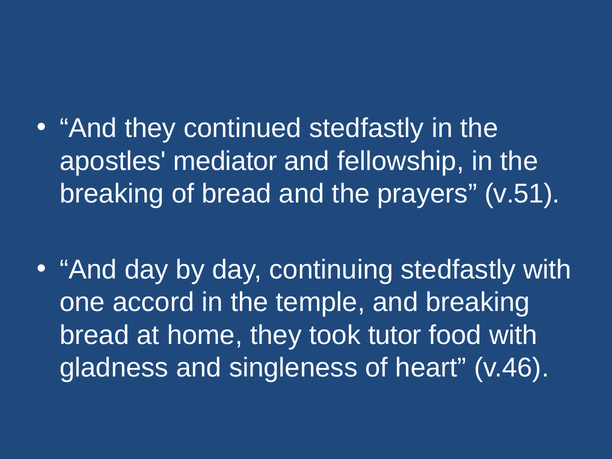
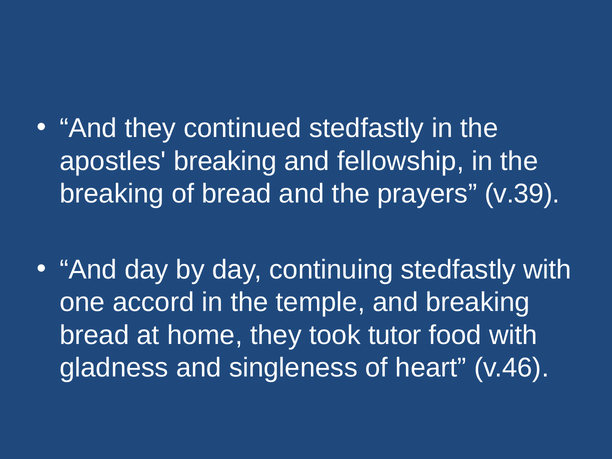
apostles mediator: mediator -> breaking (225, 161)
v.51: v.51 -> v.39 (522, 194)
